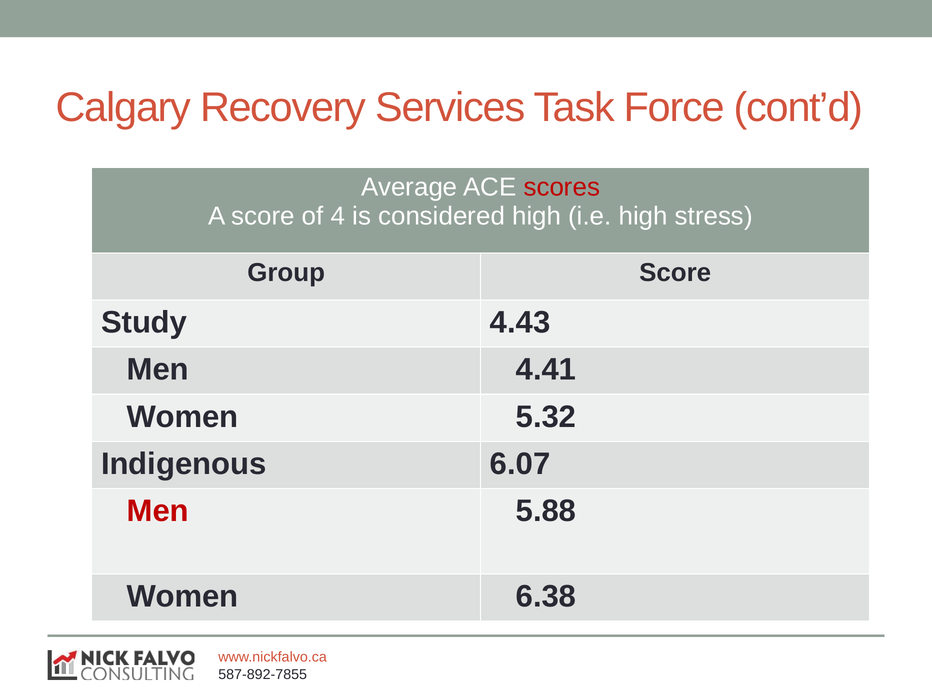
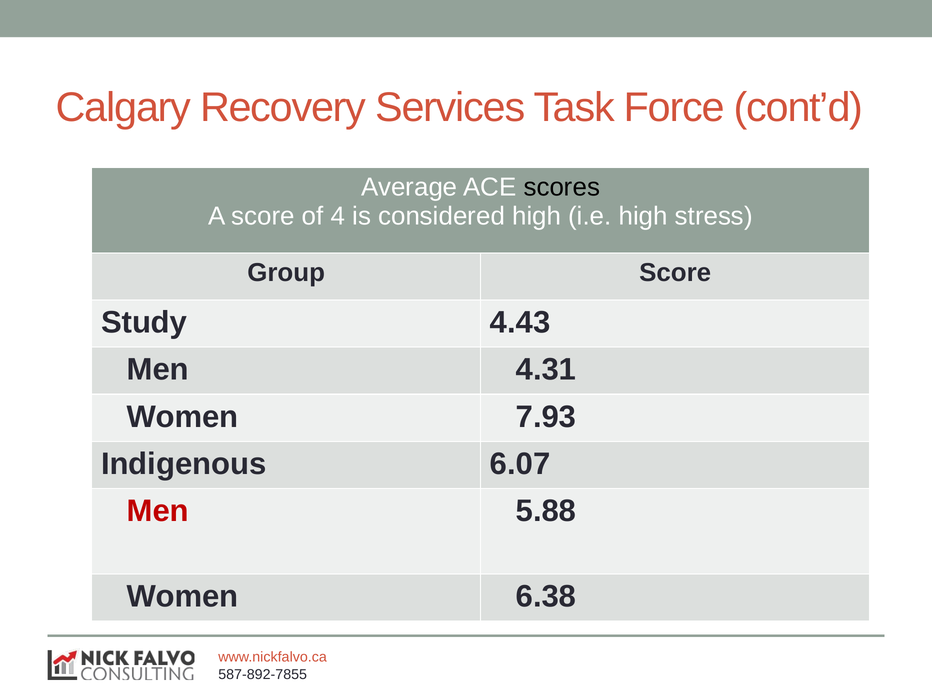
scores colour: red -> black (562, 187)
4.41: 4.41 -> 4.31 (546, 370)
5.32: 5.32 -> 7.93 (546, 417)
